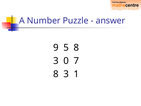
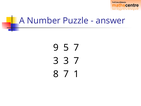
5 8: 8 -> 7 (76, 48)
3 0: 0 -> 3 (66, 61)
3: 3 -> 7 (66, 74)
